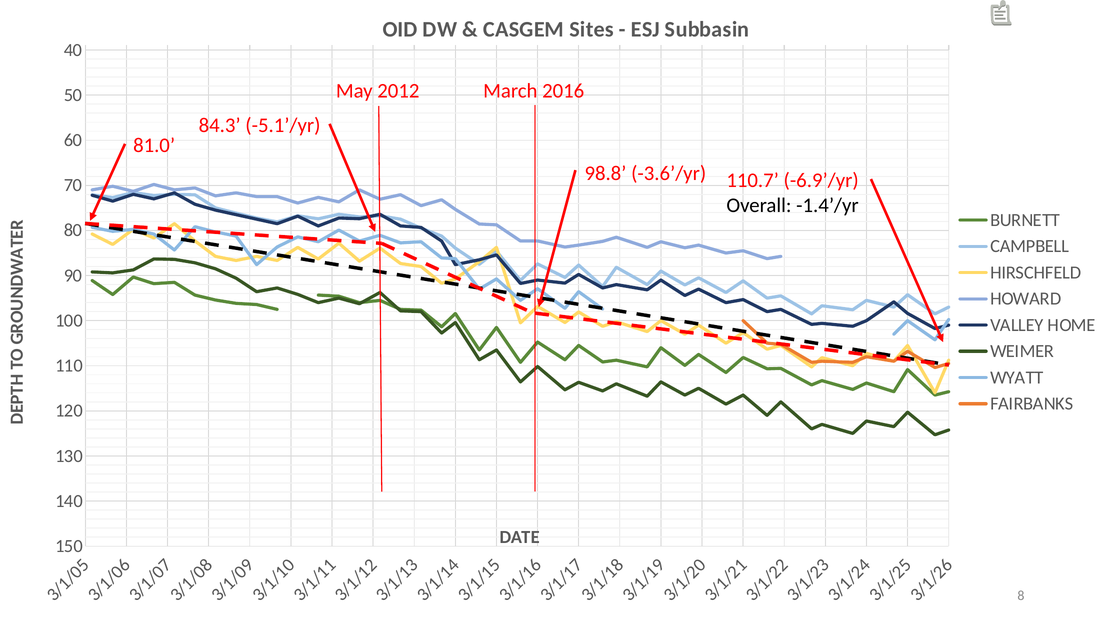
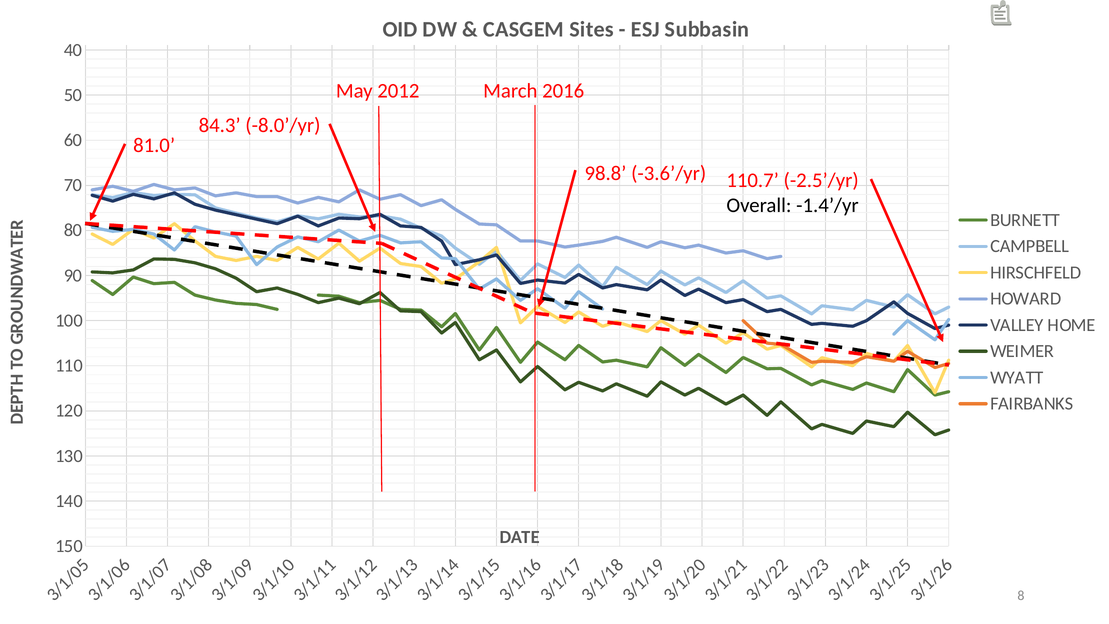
-5.1’/yr: -5.1’/yr -> -8.0’/yr (283, 125)
-6.9’/yr: -6.9’/yr -> -2.5’/yr (821, 180)
